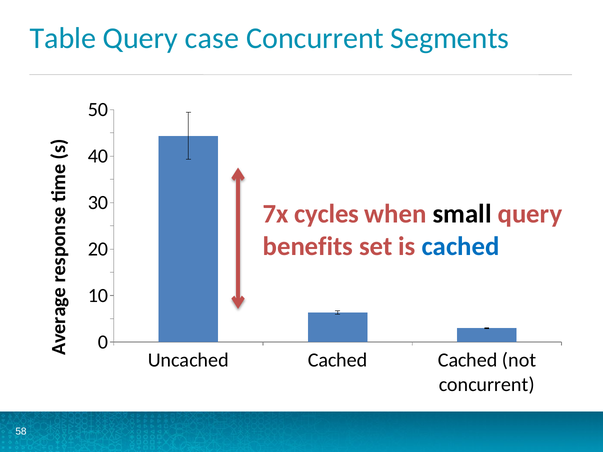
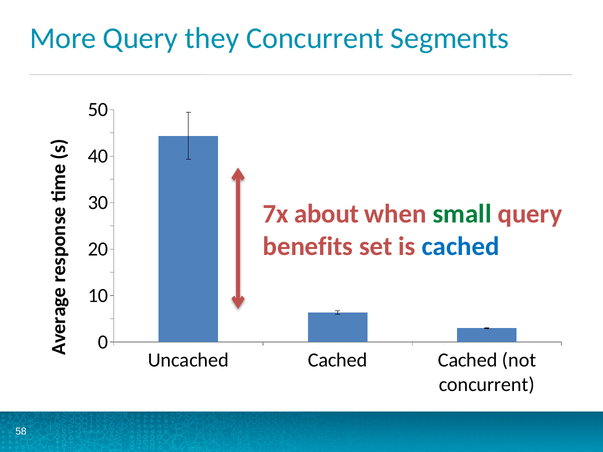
Table: Table -> More (63, 38)
case: case -> they (212, 38)
cycles: cycles -> about (327, 214)
small colour: black -> green (462, 214)
